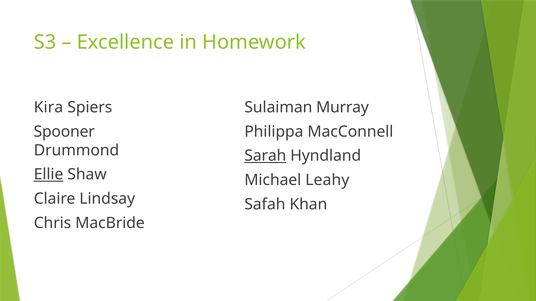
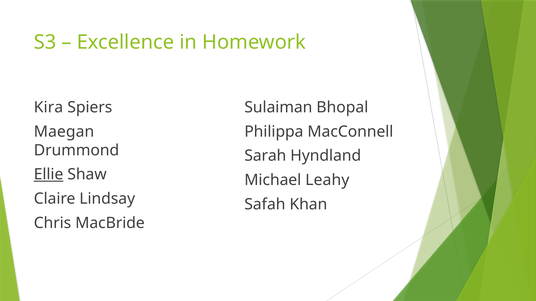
Murray: Murray -> Bhopal (342, 107)
Spooner: Spooner -> Maegan (64, 132)
Sarah underline: present -> none (265, 156)
